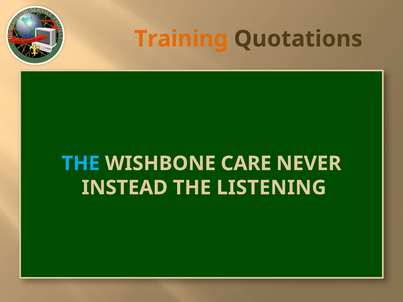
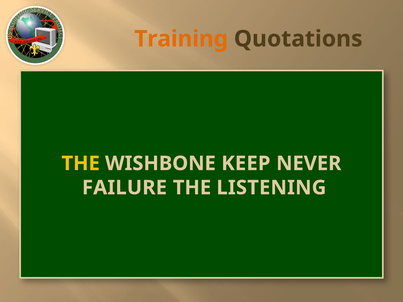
THE colour: light blue -> yellow (81, 164)
CARE: CARE -> KEEP (246, 164)
INSTEAD: INSTEAD -> FAILURE (124, 188)
